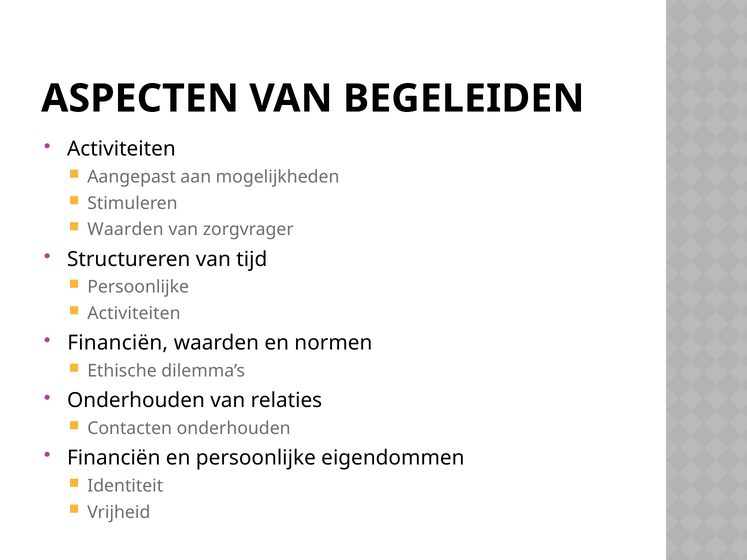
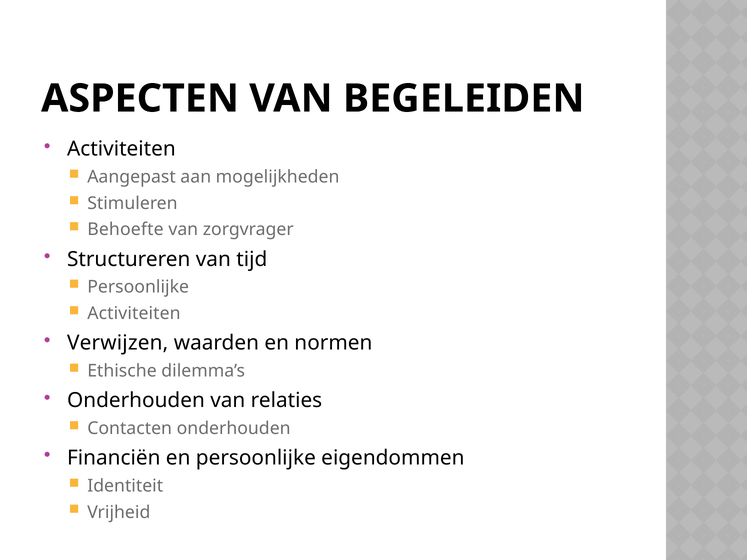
Waarden: Waarden -> Behoefte (125, 230)
Financiën: Financiën -> Verwijzen (118, 343)
